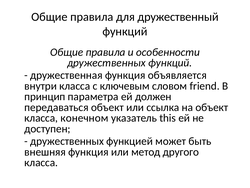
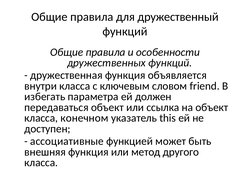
принцип: принцип -> избегать (45, 96)
дружественных: дружественных -> ассоциативные (67, 141)
